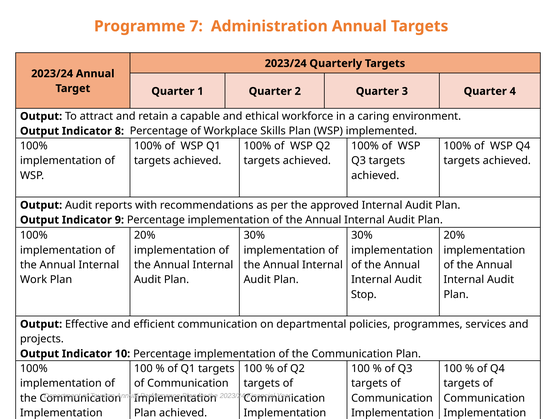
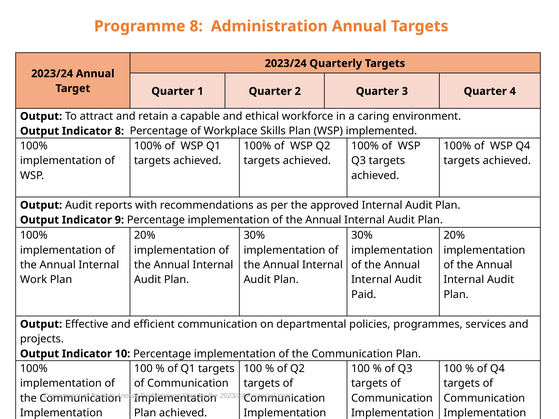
Programme 7: 7 -> 8 (196, 26)
Stop: Stop -> Paid (364, 295)
